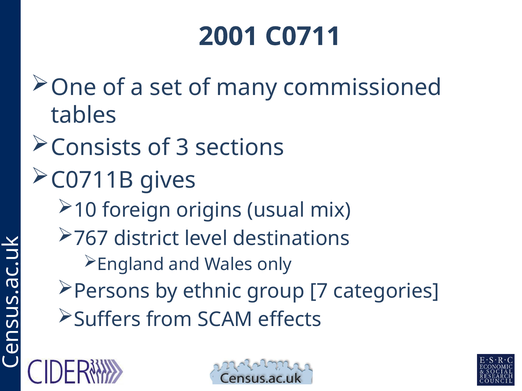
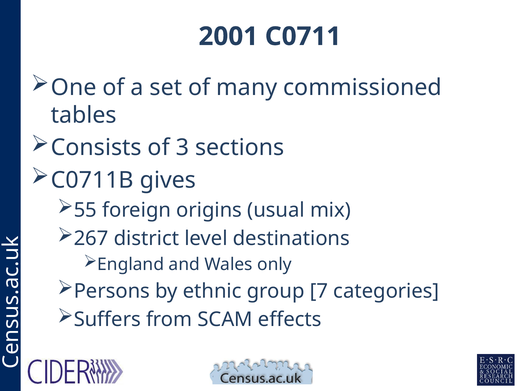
10: 10 -> 55 (85, 210)
767: 767 -> 267 (91, 239)
